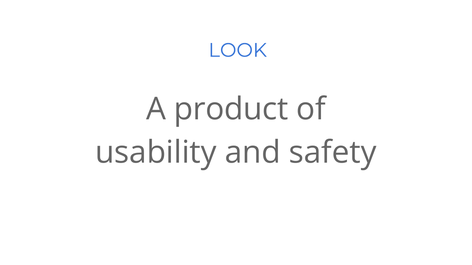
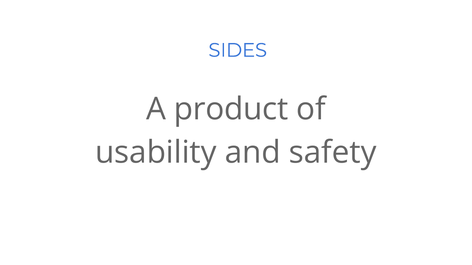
LOOK: LOOK -> SIDES (238, 50)
